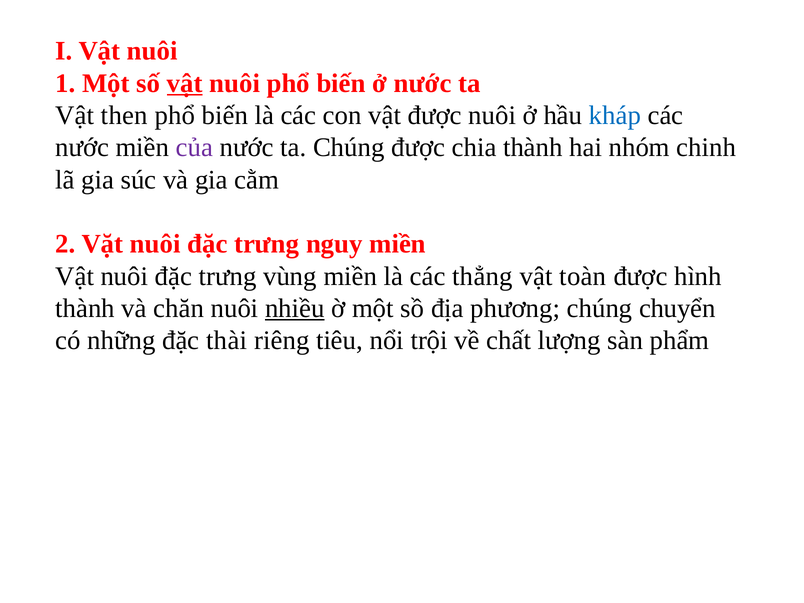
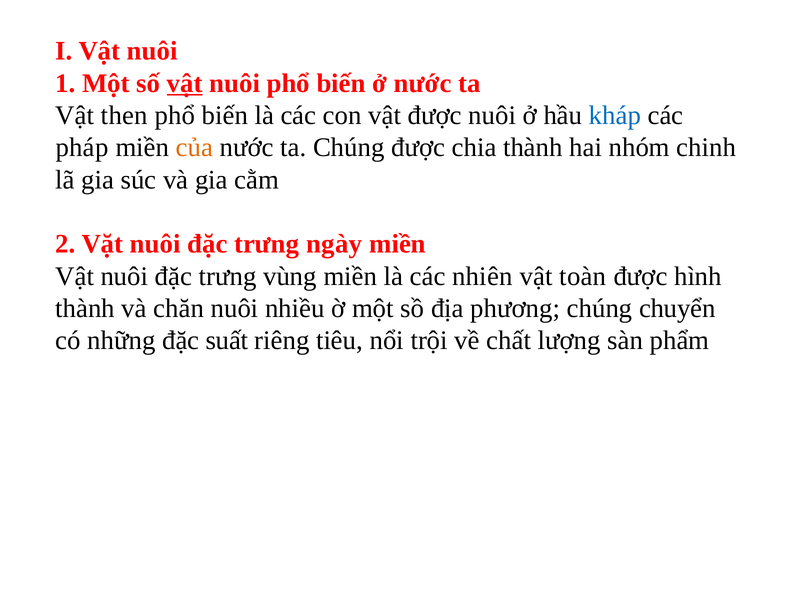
nước: nước -> pháp (82, 148)
của colour: purple -> orange (194, 148)
nguy: nguy -> ngày (334, 244)
thẳng: thẳng -> nhiên (482, 276)
nhiều underline: present -> none (295, 308)
thài: thài -> suất (227, 341)
